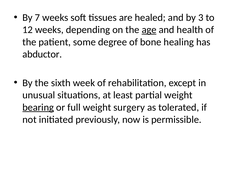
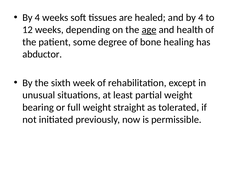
7: 7 -> 4 (37, 18)
and by 3: 3 -> 4 (201, 18)
bearing underline: present -> none (38, 108)
surgery: surgery -> straight (129, 108)
